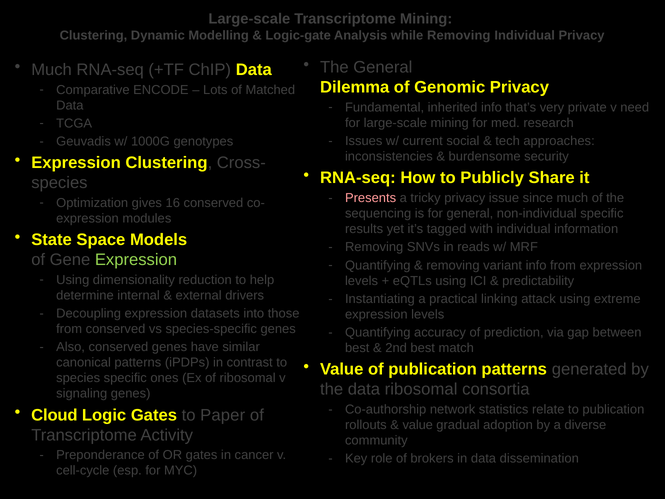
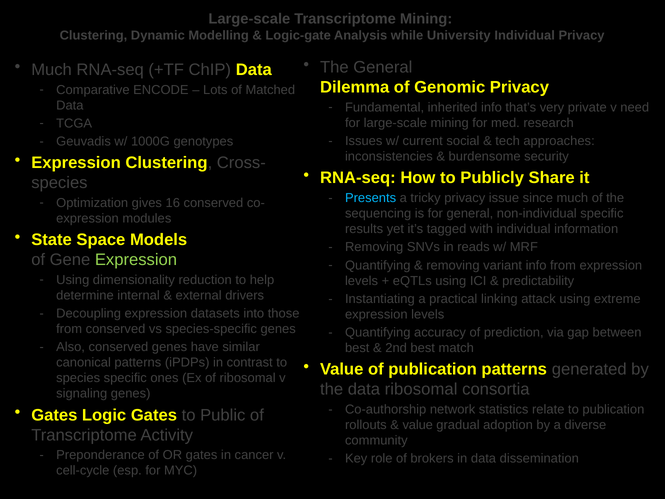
while Removing: Removing -> University (459, 35)
Presents colour: pink -> light blue (371, 198)
Cloud: Cloud -> Gates (54, 415)
Paper: Paper -> Public (223, 415)
